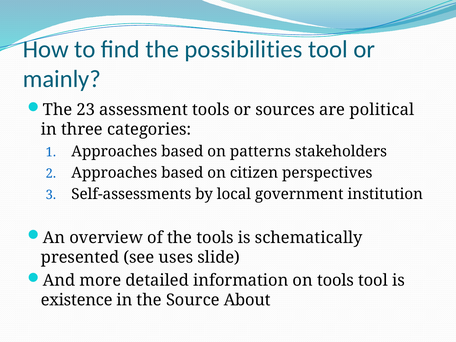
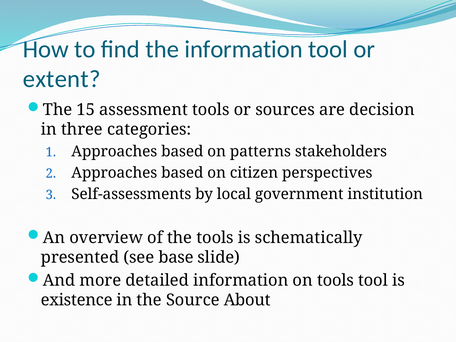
the possibilities: possibilities -> information (244, 49)
mainly: mainly -> extent (62, 79)
23: 23 -> 15 (86, 110)
political: political -> decision (382, 110)
uses: uses -> base (176, 257)
